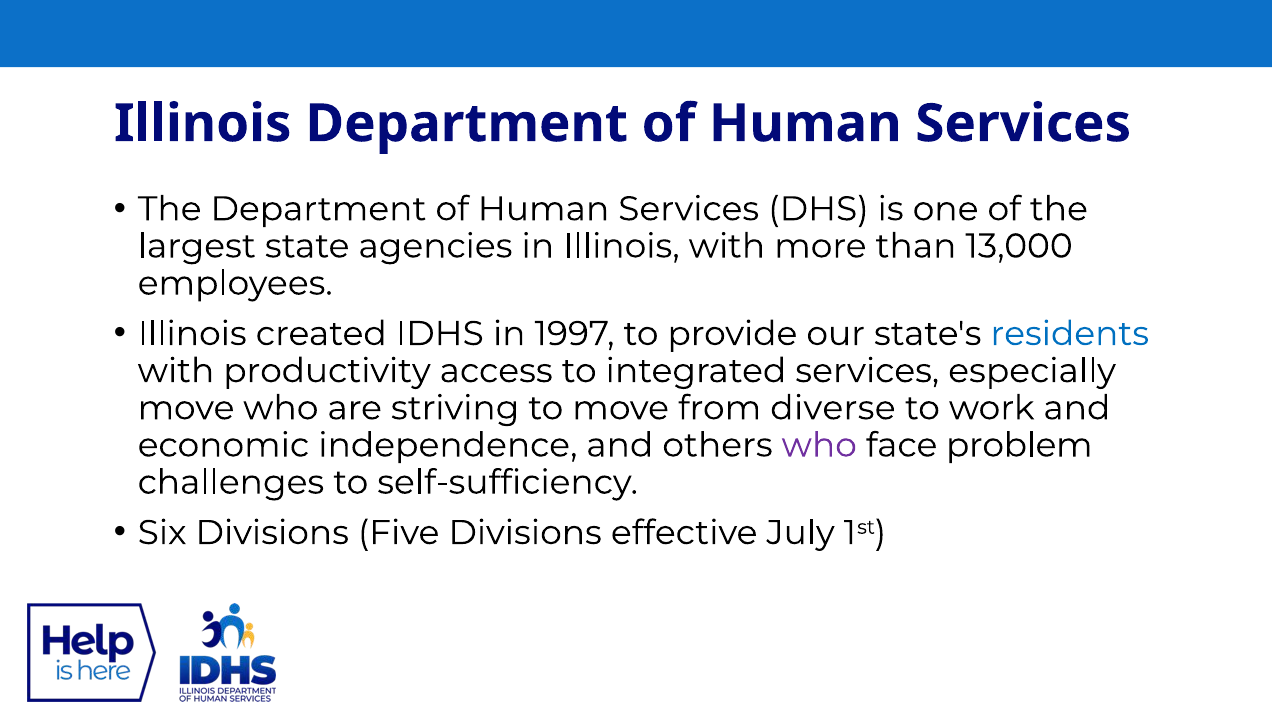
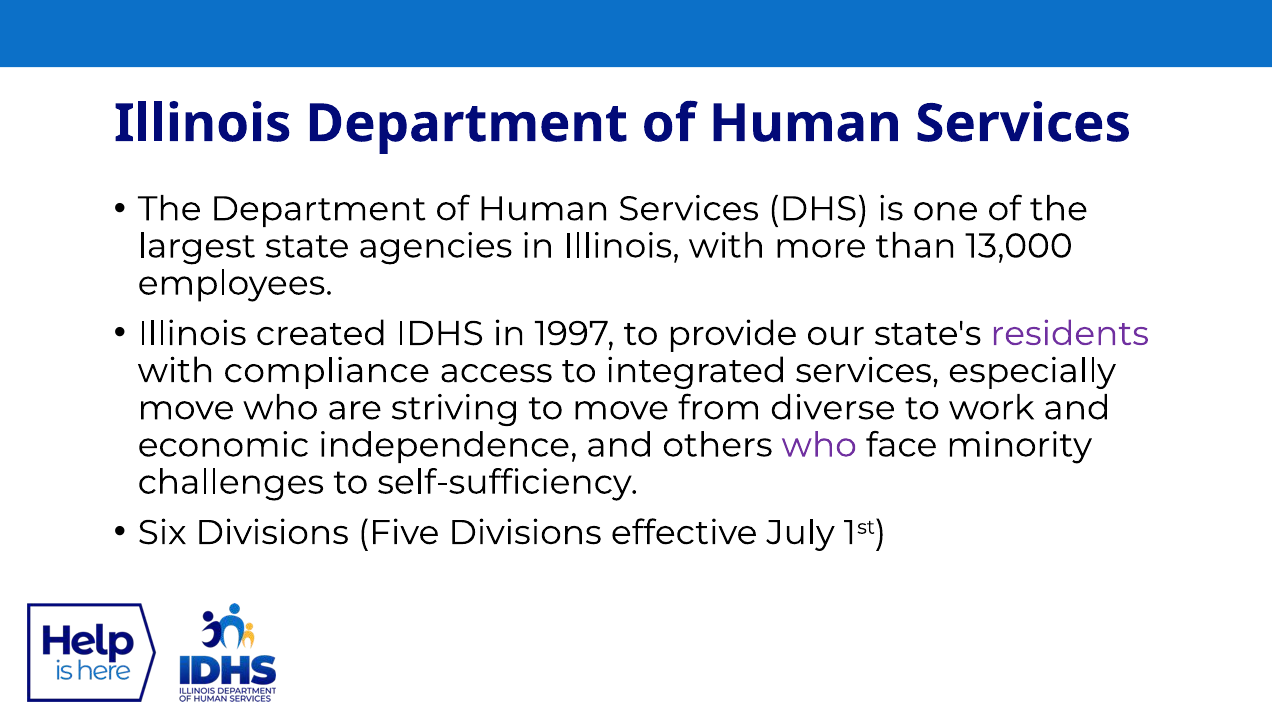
residents colour: blue -> purple (1070, 334)
productivity: productivity -> compliance (327, 371)
problem: problem -> minority (1019, 445)
